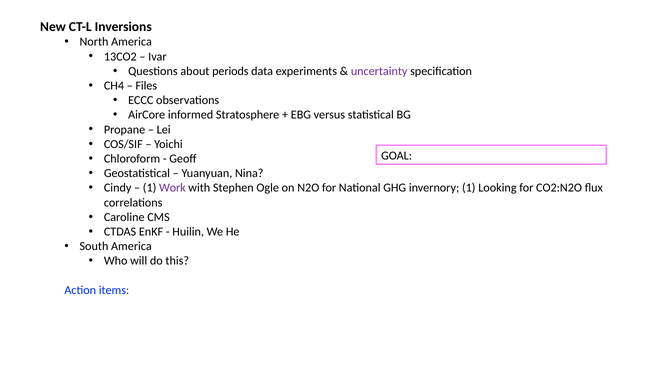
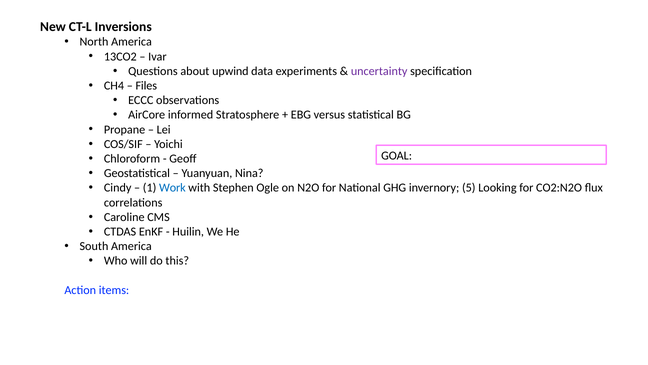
periods: periods -> upwind (230, 71)
Work colour: purple -> blue (172, 188)
invernory 1: 1 -> 5 (469, 188)
